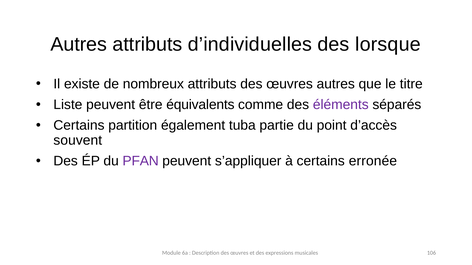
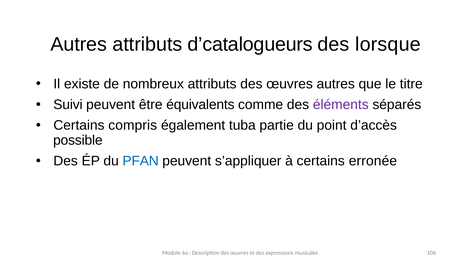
d’individuelles: d’individuelles -> d’catalogueurs (250, 44)
Liste: Liste -> Suivi (68, 105)
partition: partition -> compris (133, 126)
souvent: souvent -> possible (78, 141)
PFAN colour: purple -> blue (141, 161)
